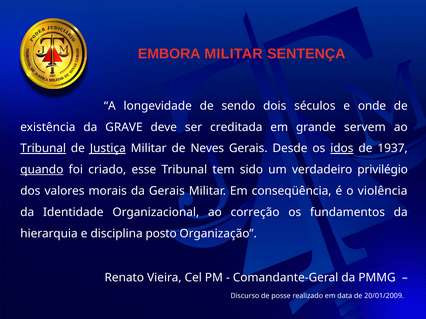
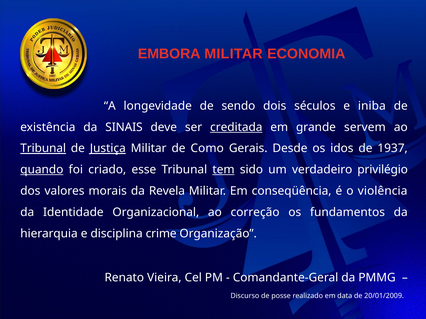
SENTENÇA: SENTENÇA -> ECONOMIA (306, 54)
onde: onde -> iniba (372, 106)
GRAVE: GRAVE -> SINAIS (124, 127)
creditada underline: none -> present (236, 127)
Neves: Neves -> Como (207, 149)
idos underline: present -> none (342, 149)
tem underline: none -> present (223, 170)
da Gerais: Gerais -> Revela (167, 191)
posto: posto -> crime (161, 234)
